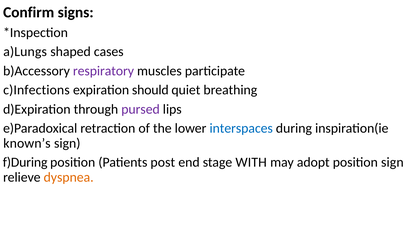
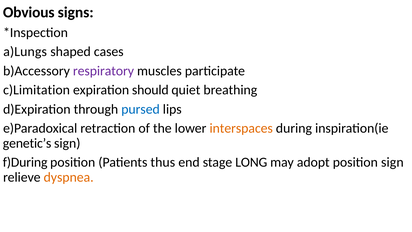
Confirm: Confirm -> Obvious (29, 12)
c)Infections: c)Infections -> c)Limitation (37, 90)
pursed colour: purple -> blue (141, 109)
interspaces colour: blue -> orange (241, 128)
known’s: known’s -> genetic’s (27, 143)
post: post -> thus (163, 162)
WITH: WITH -> LONG (251, 162)
